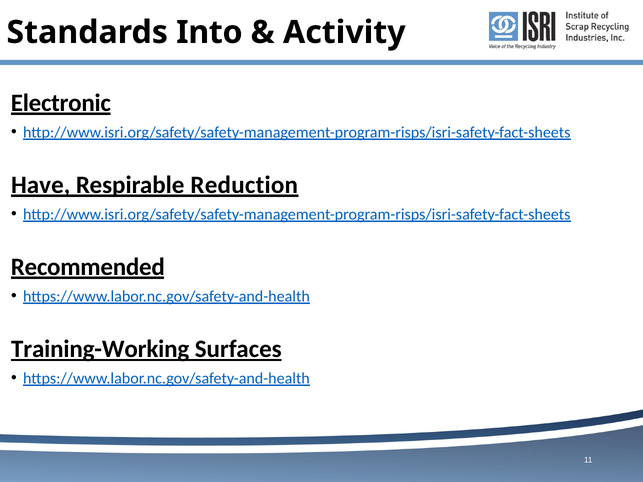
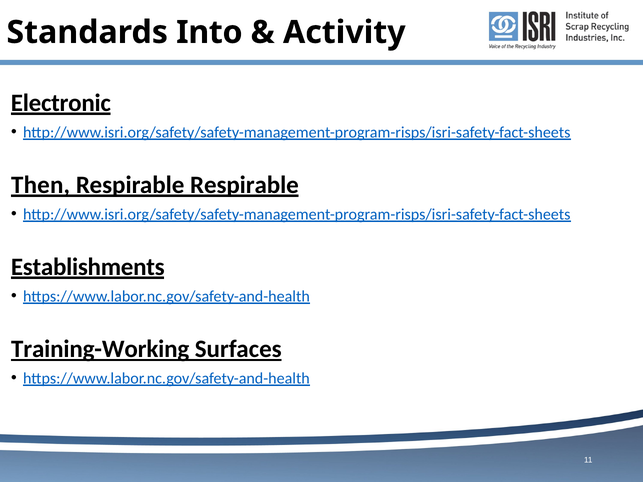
Have: Have -> Then (41, 185)
Respirable Reduction: Reduction -> Respirable (244, 185)
Recommended: Recommended -> Establishments (88, 267)
